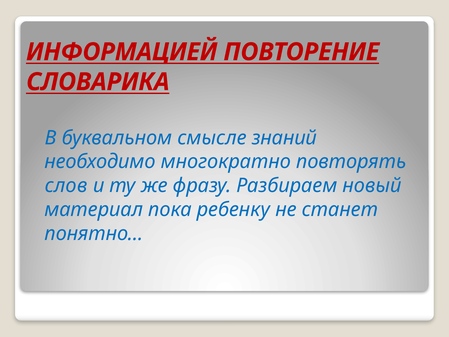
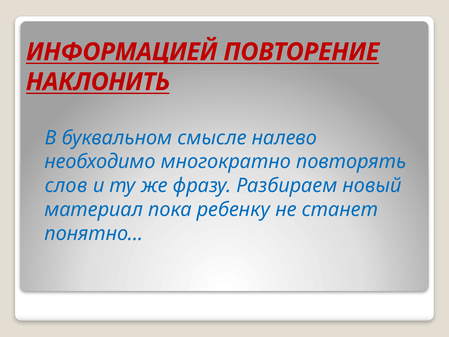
СЛОВАРИКА: СЛОВАРИКА -> НАКЛОНИТЬ (98, 82)
знаний: знаний -> налево (284, 138)
